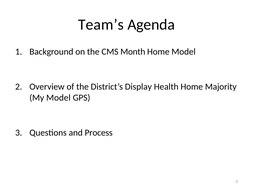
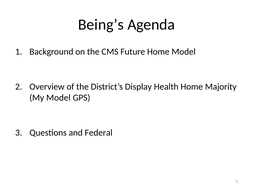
Team’s: Team’s -> Being’s (101, 24)
Month: Month -> Future (133, 52)
Process: Process -> Federal (99, 133)
